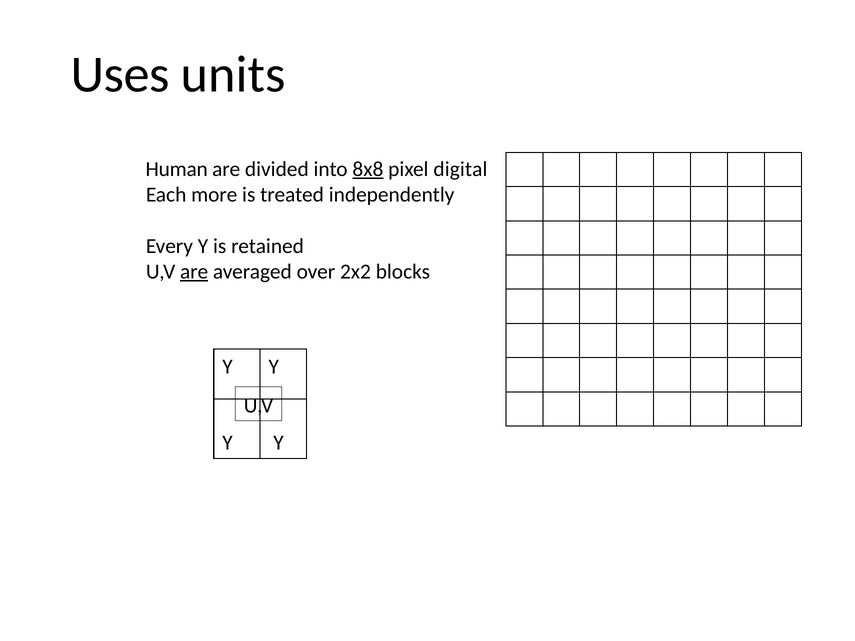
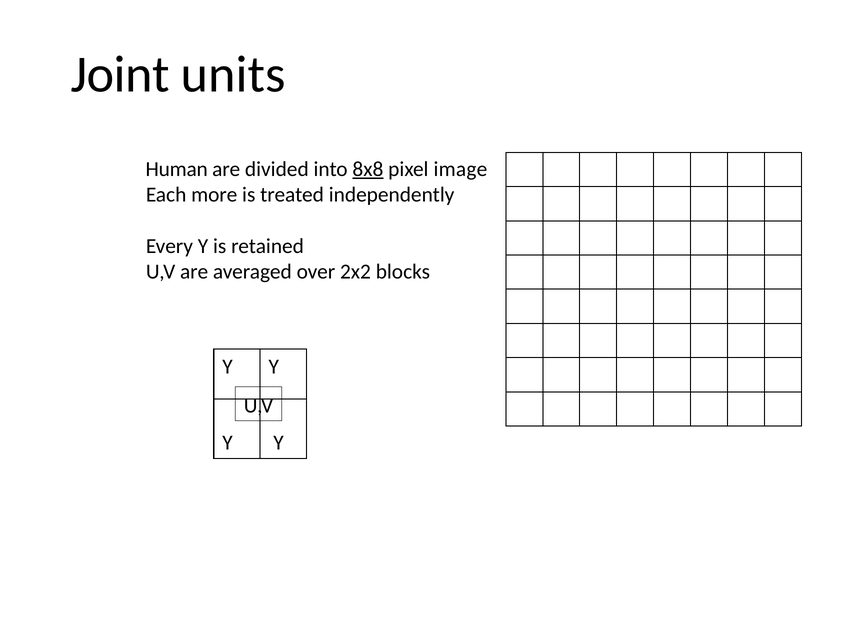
Uses: Uses -> Joint (120, 75)
digital: digital -> image (460, 169)
are underline: present -> none (194, 272)
